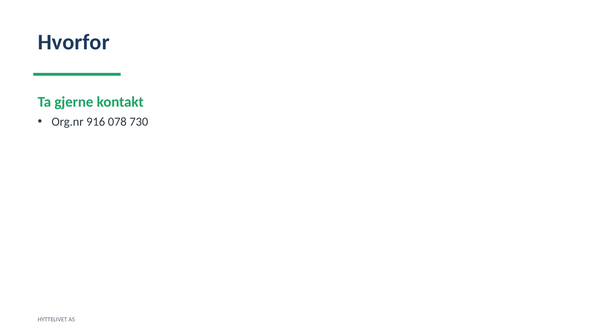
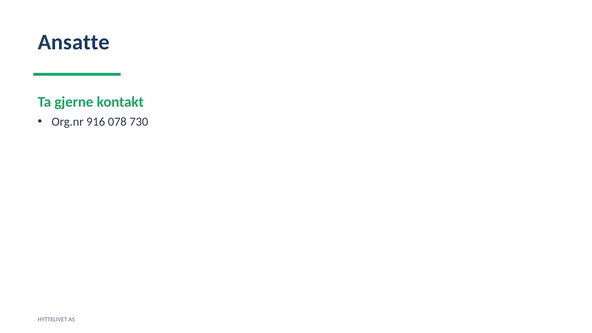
Hvorfor: Hvorfor -> Ansatte (74, 42)
